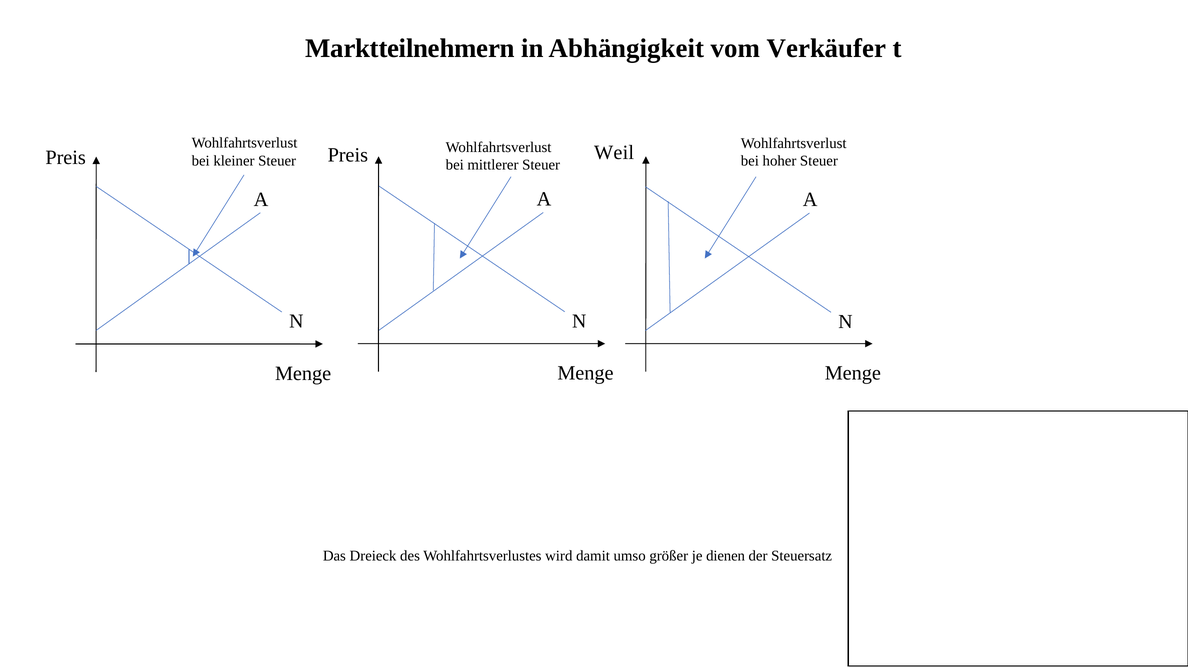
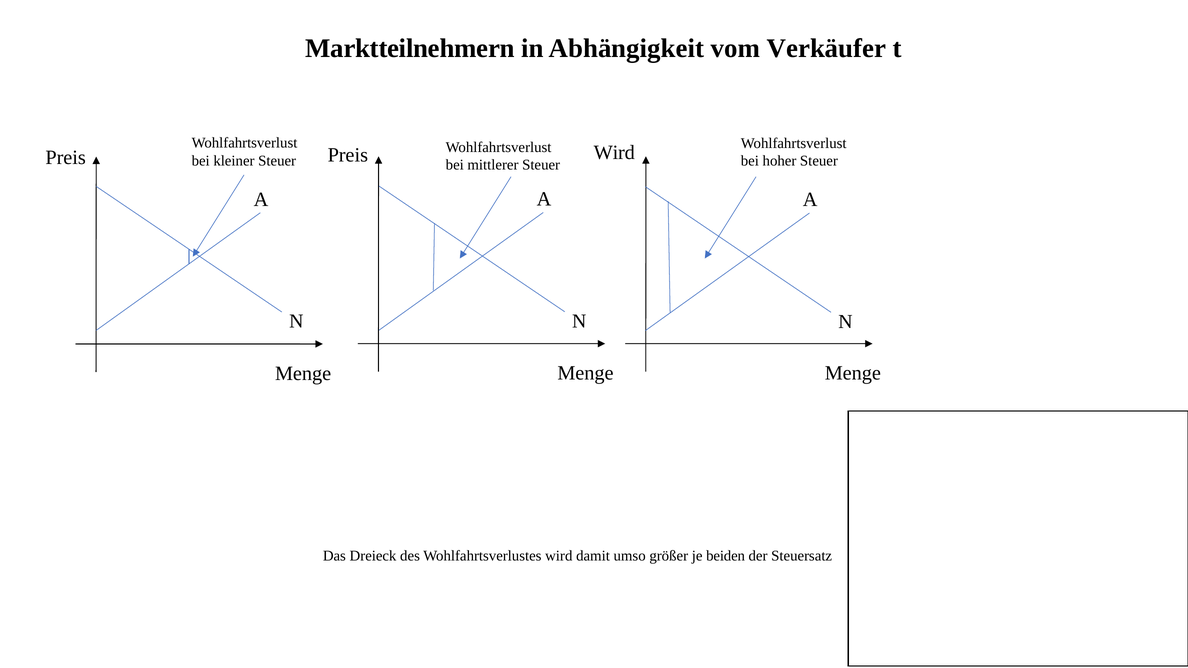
Weil: Weil -> Wird (614, 152)
dienen: dienen -> beiden (726, 556)
